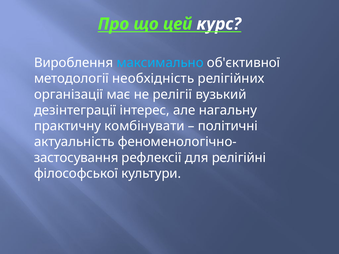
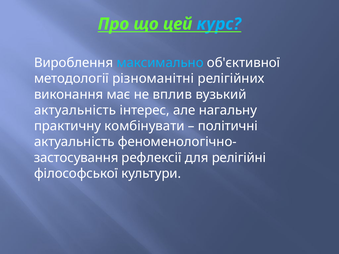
курс colour: white -> light blue (219, 24)
необхідність: необхідність -> різноманітні (153, 79)
організації: організації -> виконання (69, 95)
релігії: релігії -> вплив (172, 95)
дезінтеграції: дезінтеграції -> актуальність (75, 110)
